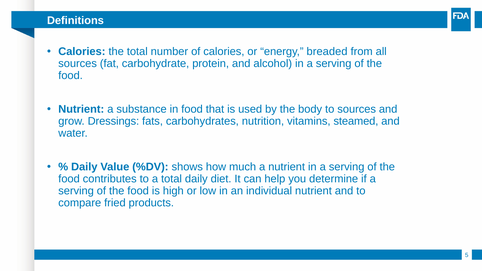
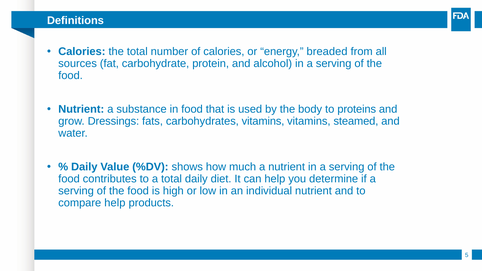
to sources: sources -> proteins (357, 109)
carbohydrates nutrition: nutrition -> vitamins (263, 121)
compare fried: fried -> help (115, 203)
